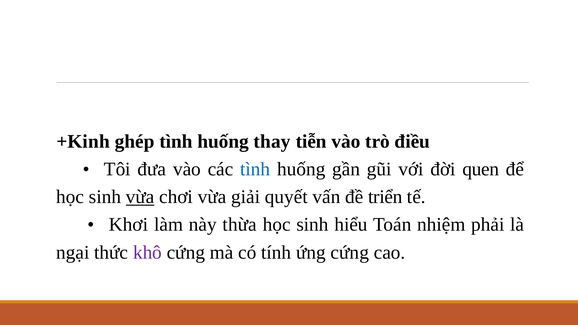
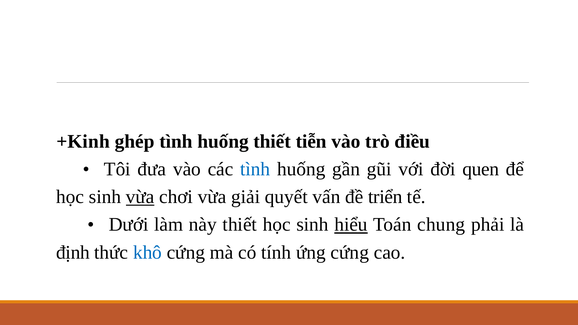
huống thay: thay -> thiết (272, 141)
Khơi: Khơi -> Dưới (129, 225)
này thừa: thừa -> thiết (240, 225)
hiểu underline: none -> present (351, 225)
nhiệm: nhiệm -> chung (441, 225)
ngại: ngại -> định (73, 252)
khô colour: purple -> blue (147, 252)
